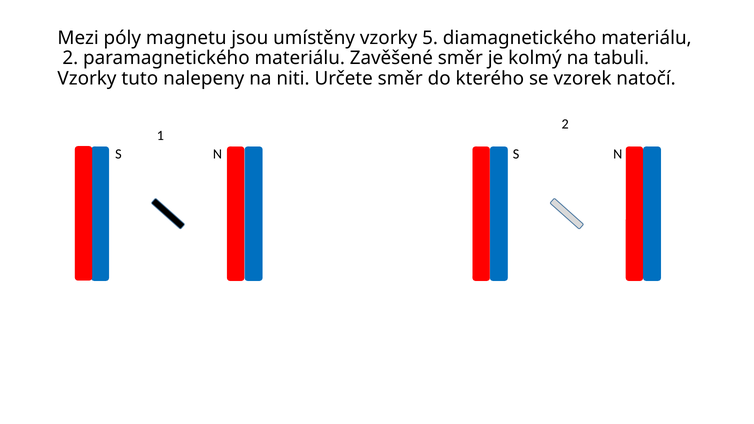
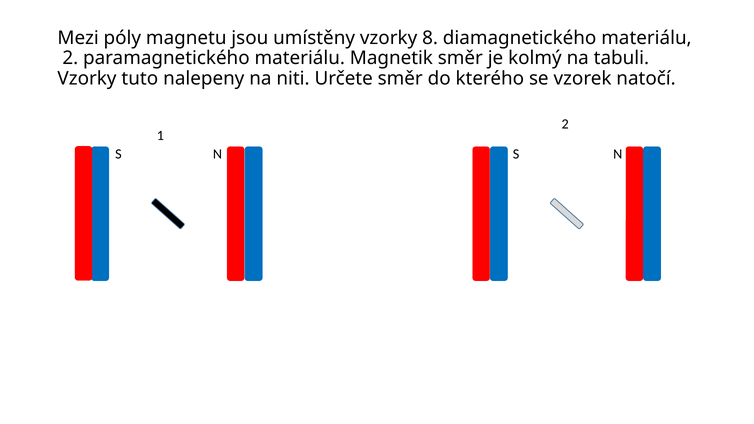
5: 5 -> 8 (430, 38)
Zavěšené: Zavěšené -> Magnetik (391, 58)
